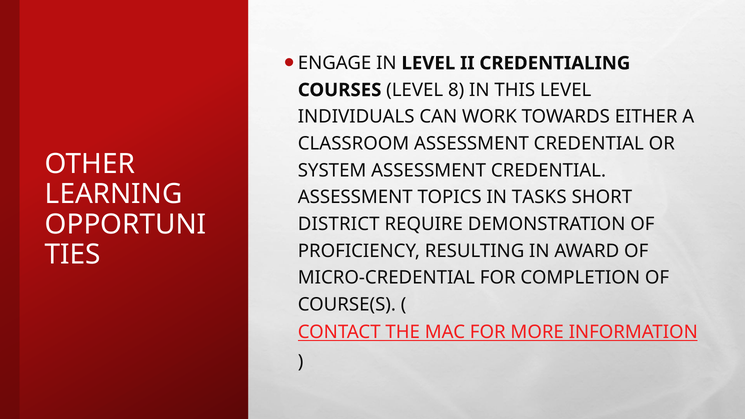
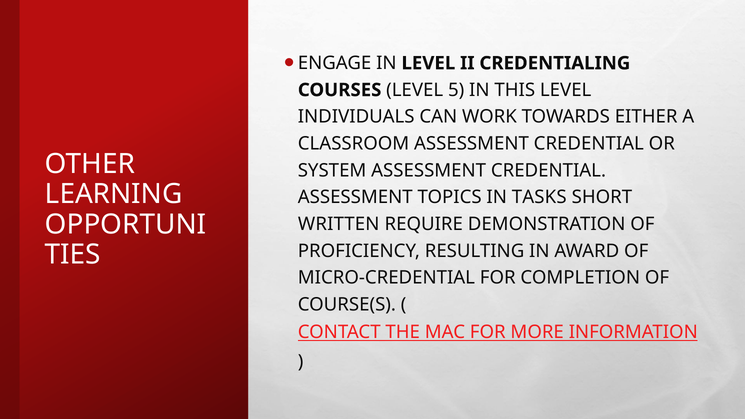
8: 8 -> 5 (456, 90)
DISTRICT: DISTRICT -> WRITTEN (339, 224)
